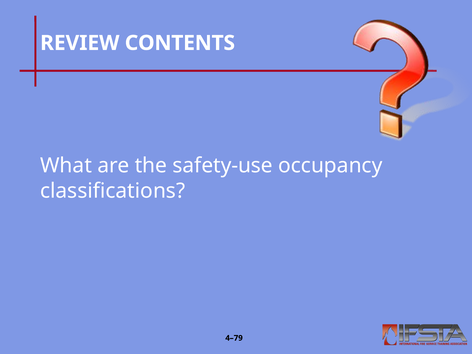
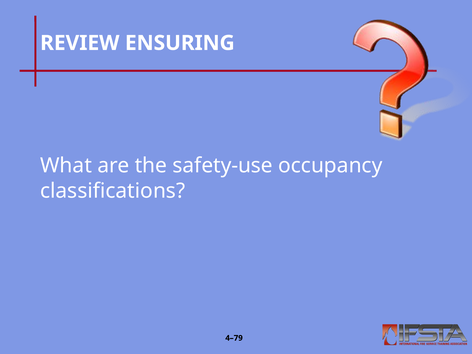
CONTENTS: CONTENTS -> ENSURING (180, 43)
